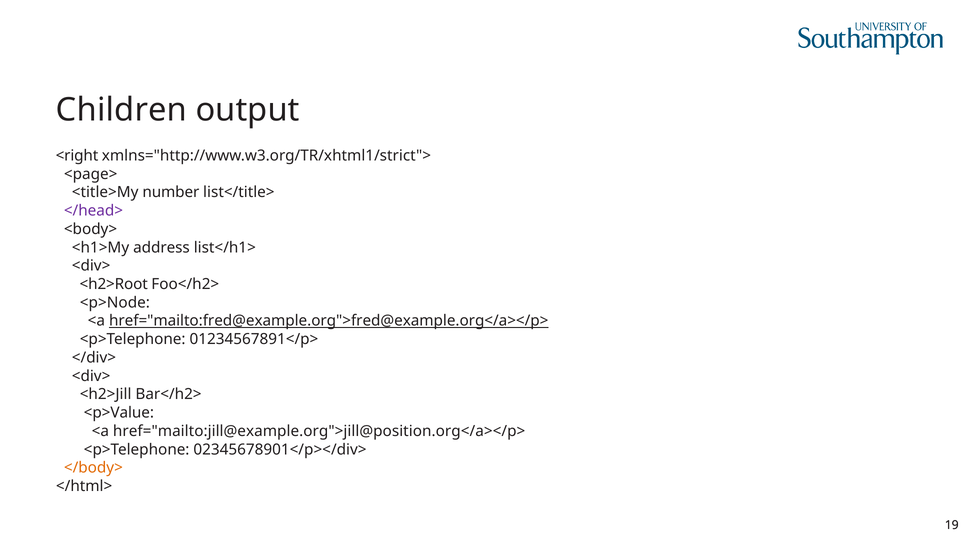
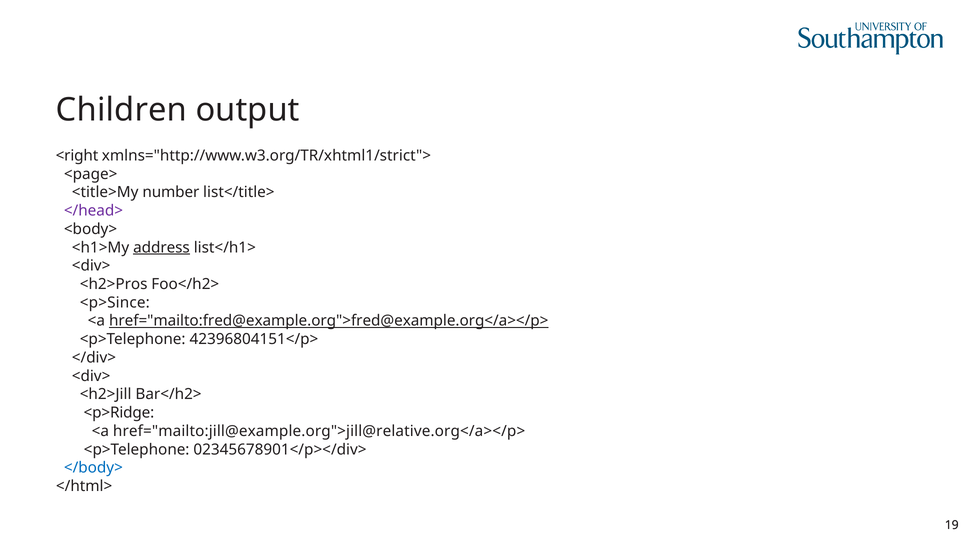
address underline: none -> present (161, 248)
<h2>Root: <h2>Root -> <h2>Pros (114, 284)
<p>Node: <p>Node -> <p>Since (115, 303)
01234567891</p>: 01234567891</p> -> 42396804151</p> (254, 339)
<p>Value: <p>Value -> <p>Ridge (119, 413)
href="mailto:jill@example.org">jill@position.org</a></p>: href="mailto:jill@example.org">jill@position.org</a></p> -> href="mailto:jill@example.org">jill@relative.org</a></p> (319, 431)
</body> colour: orange -> blue (93, 468)
